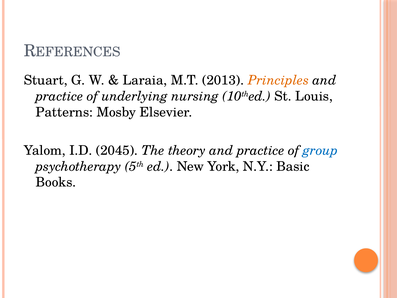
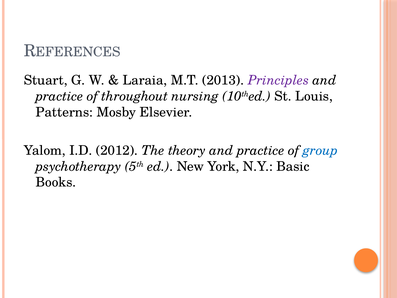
Principles colour: orange -> purple (278, 80)
underlying: underlying -> throughout (135, 96)
2045: 2045 -> 2012 (117, 150)
